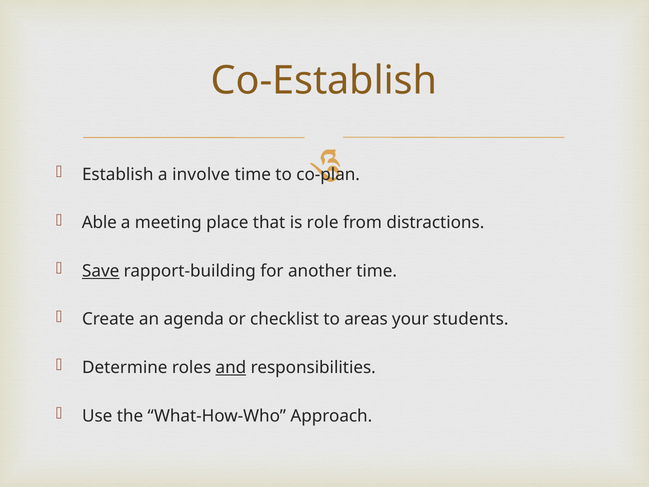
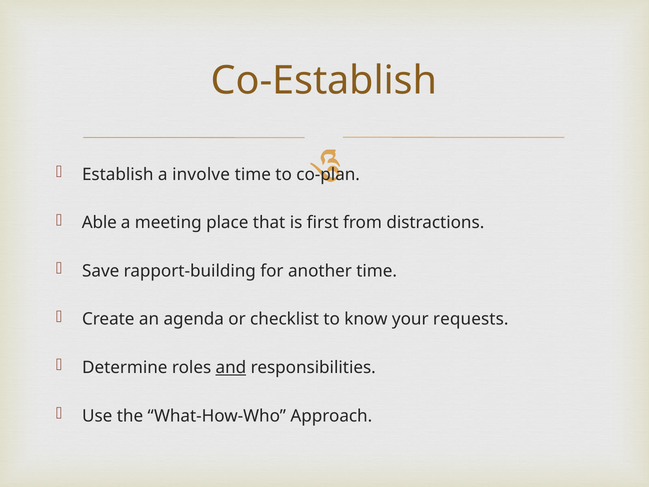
role: role -> first (323, 223)
Save underline: present -> none (101, 271)
areas: areas -> know (366, 319)
students: students -> requests (471, 319)
